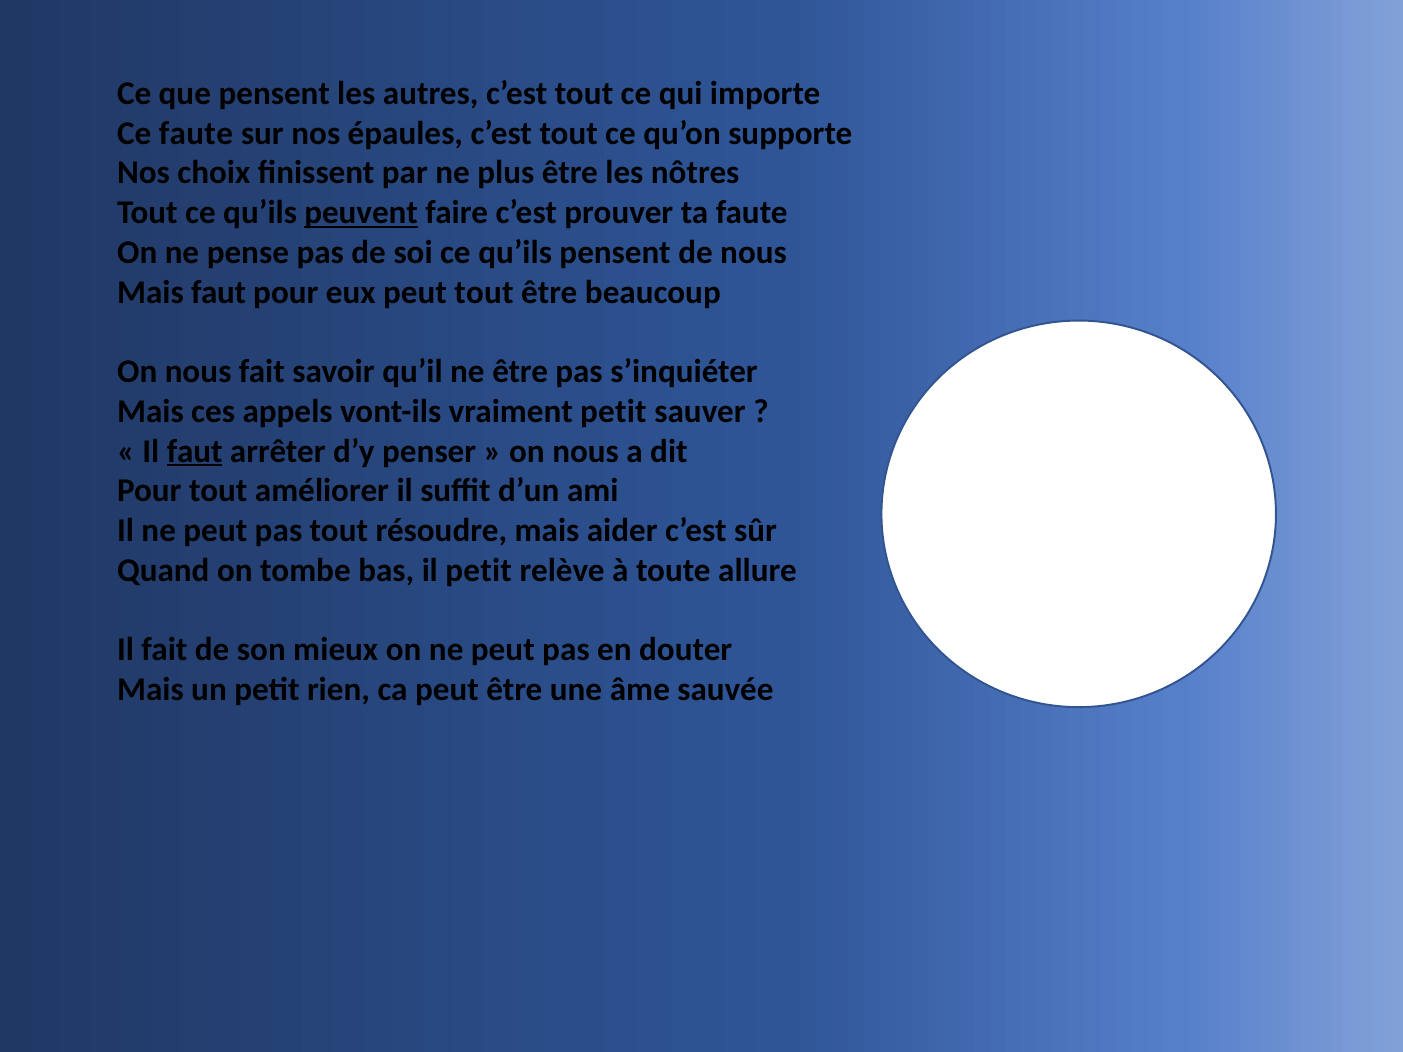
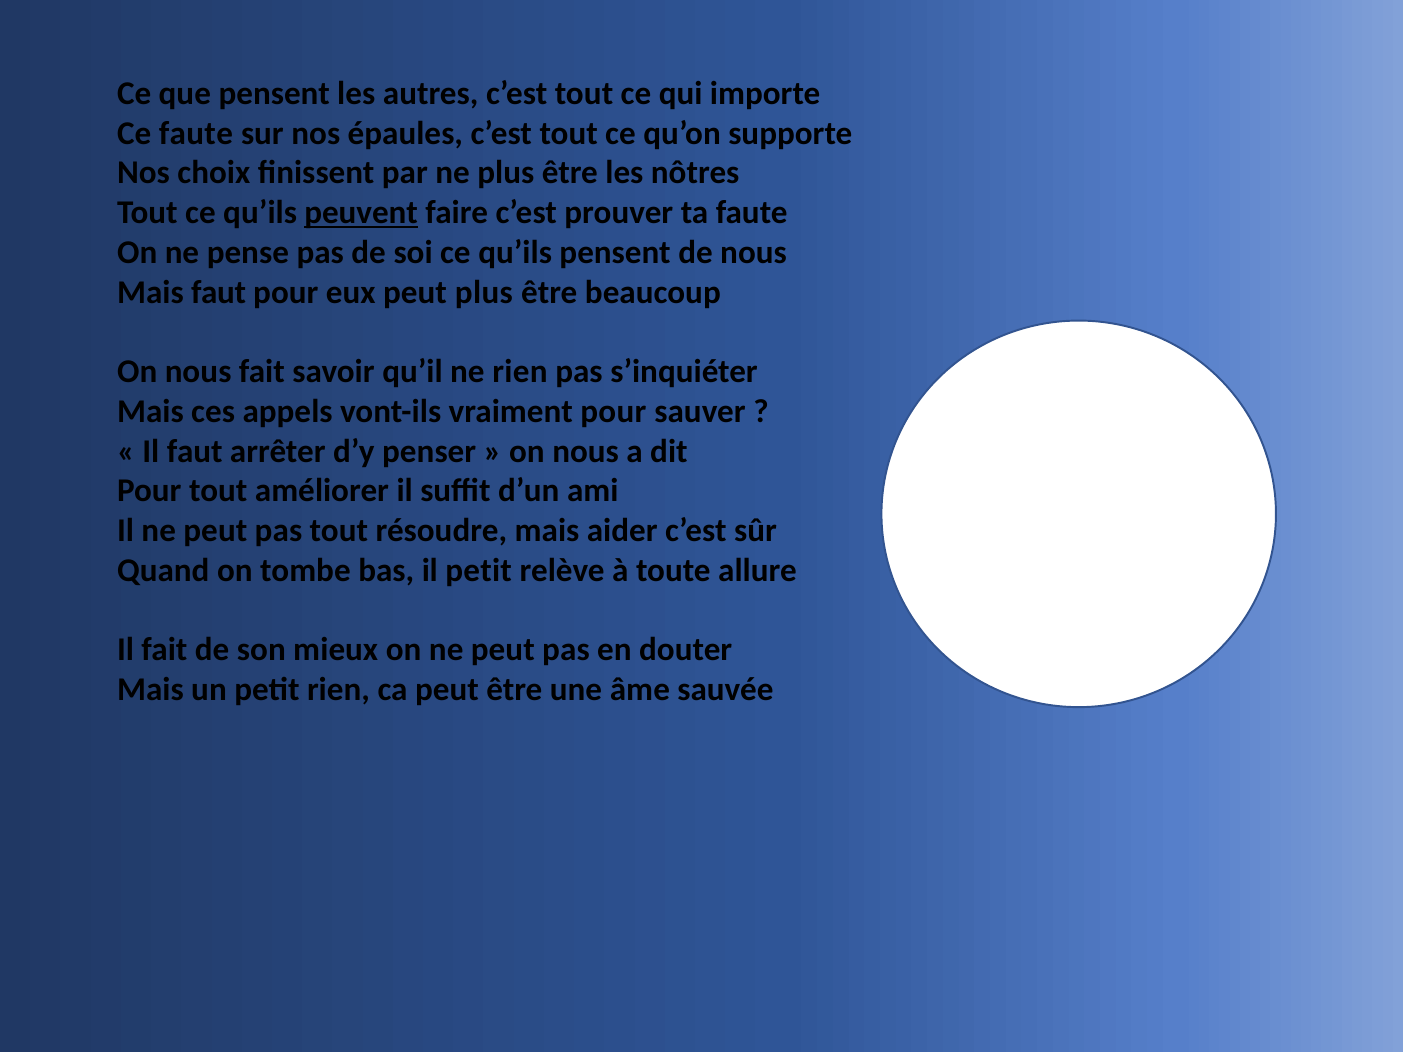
peut tout: tout -> plus (484, 292)
ne être: être -> rien (520, 372)
vraiment petit: petit -> pour (613, 412)
faut underline: present -> none (195, 451)
